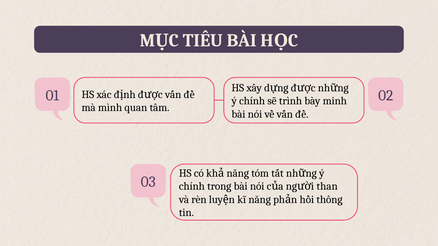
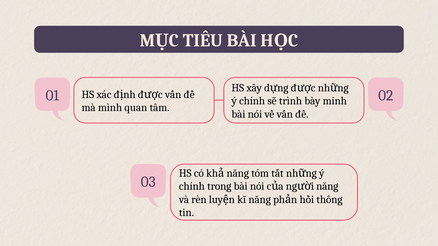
than: than -> năng (327, 187)
